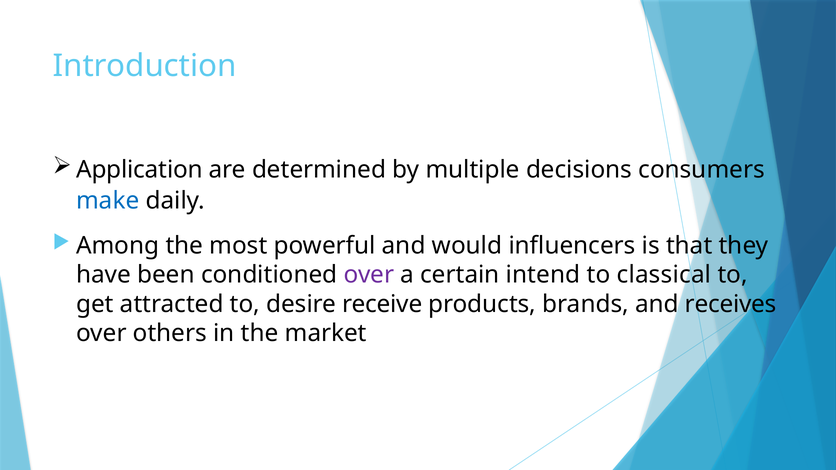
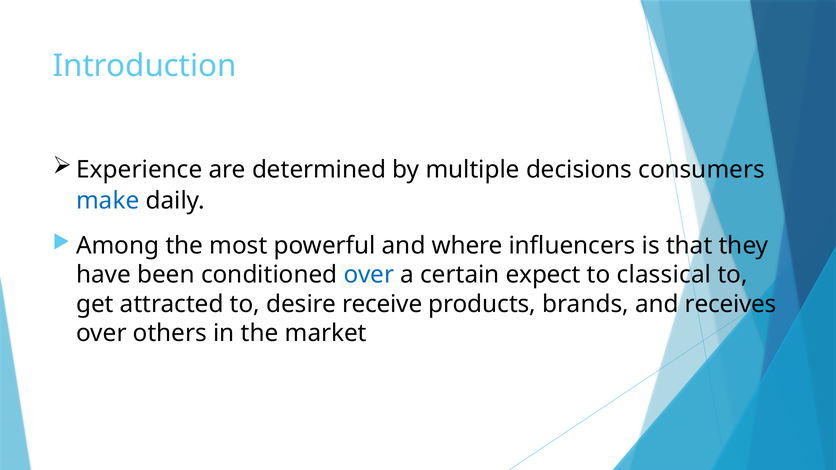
Application: Application -> Experience (139, 170)
would: would -> where (467, 246)
over colour: purple -> blue (369, 275)
intend: intend -> expect (543, 275)
